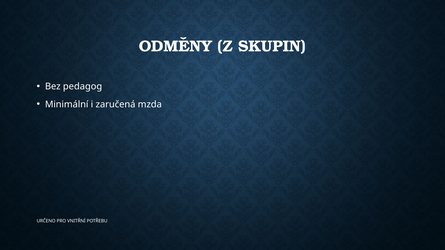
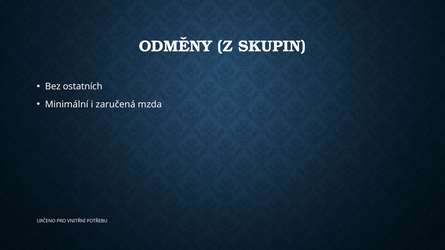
pedagog: pedagog -> ostatních (83, 87)
